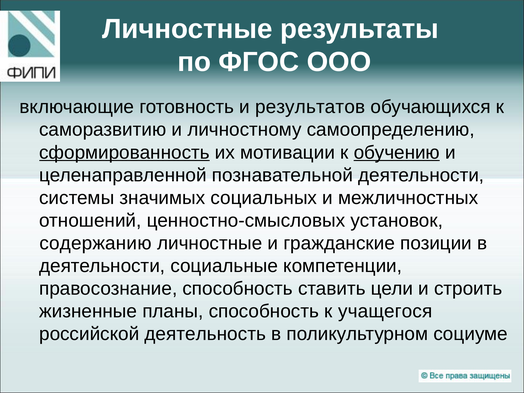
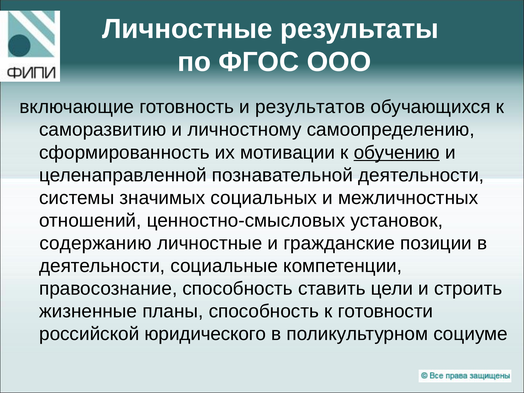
сформированность underline: present -> none (124, 152)
учащегося: учащегося -> готовности (385, 311)
деятельность: деятельность -> юридического (205, 334)
